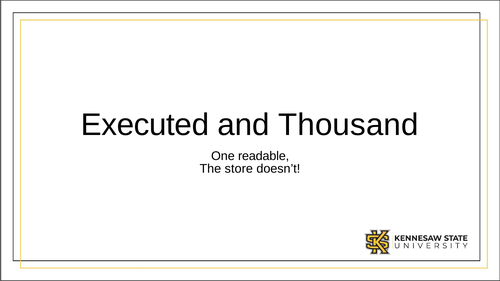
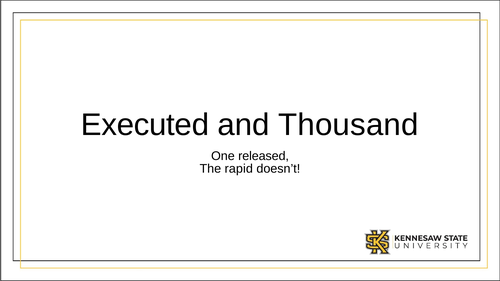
readable: readable -> released (264, 156)
store: store -> rapid (239, 169)
